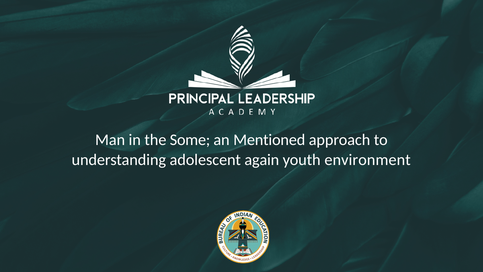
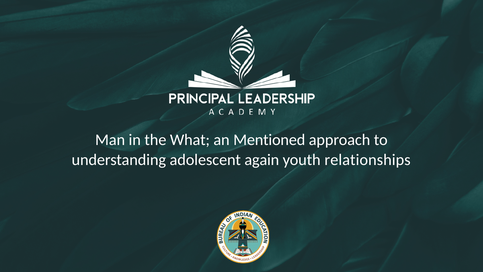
Some: Some -> What (190, 140)
environment: environment -> relationships (368, 160)
